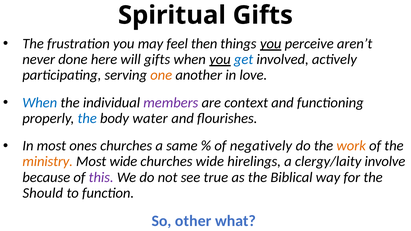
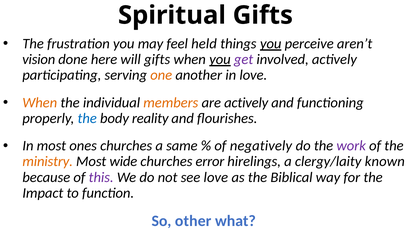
then: then -> held (204, 44)
never: never -> vision (39, 59)
get colour: blue -> purple (244, 59)
When colour: blue -> orange (40, 103)
members colour: purple -> orange (171, 103)
are context: context -> actively (246, 103)
water: water -> reality (150, 118)
work colour: orange -> purple (351, 146)
churches wide: wide -> error (210, 162)
involve: involve -> known (385, 162)
see true: true -> love (216, 177)
Should: Should -> Impact (43, 193)
